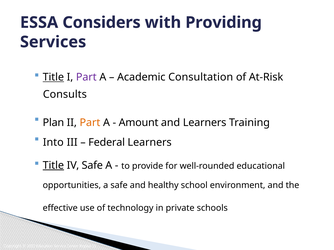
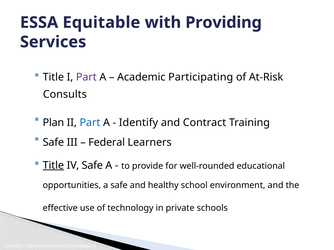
Considers: Considers -> Equitable (101, 23)
Title underline: present -> none (53, 77)
Consultation: Consultation -> Participating (201, 77)
Part colour: orange -> blue (90, 123)
Amount: Amount -> Identify (138, 123)
and Learners: Learners -> Contract (205, 123)
Into: Into -> Safe (53, 143)
